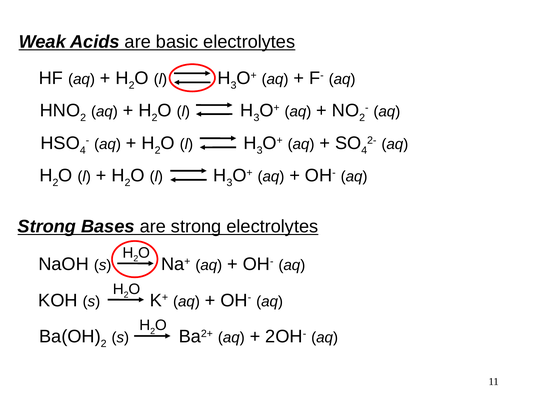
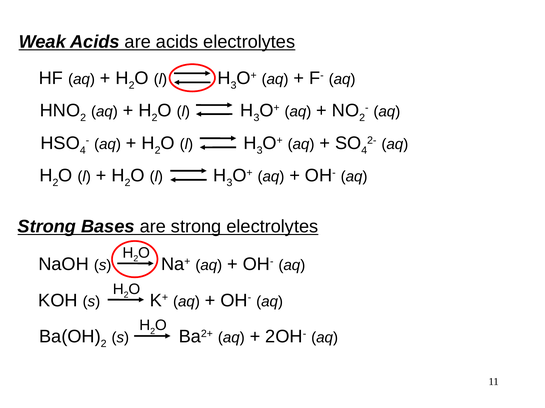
are basic: basic -> acids (177, 42)
